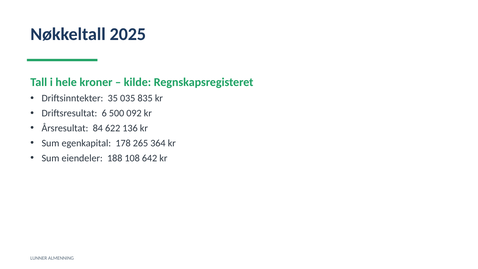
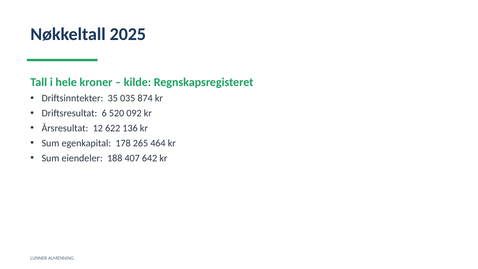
835: 835 -> 874 (145, 98)
500: 500 -> 520 (117, 113)
84: 84 -> 12 (98, 128)
364: 364 -> 464 (158, 143)
108: 108 -> 407 (132, 158)
